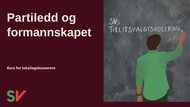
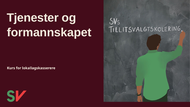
Partiledd: Partiledd -> Tjenester (33, 18)
